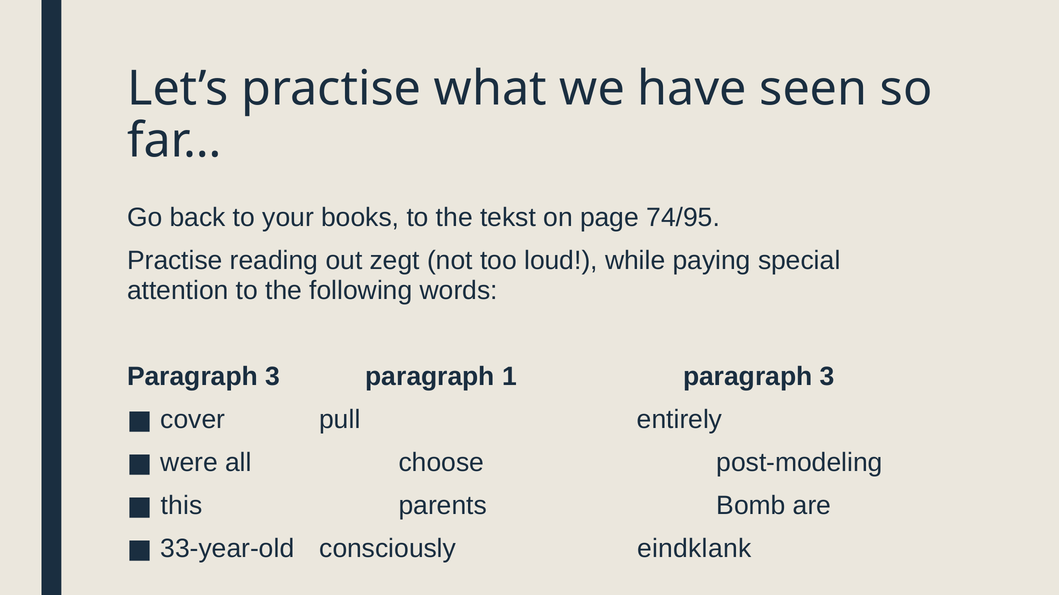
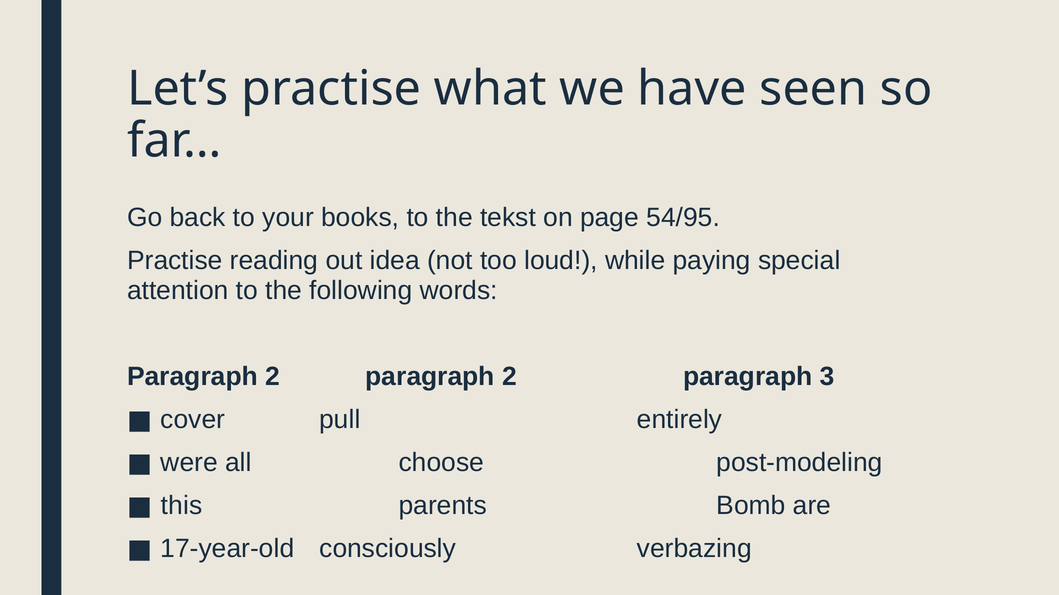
74/95: 74/95 -> 54/95 (683, 218)
zegt: zegt -> idea (395, 261)
3: 3 -> 2 (273, 377)
1: 1 -> 2 (509, 377)
33-year-old: 33-year-old -> 17-year-old (227, 549)
eindklank: eindklank -> verbazing (694, 549)
